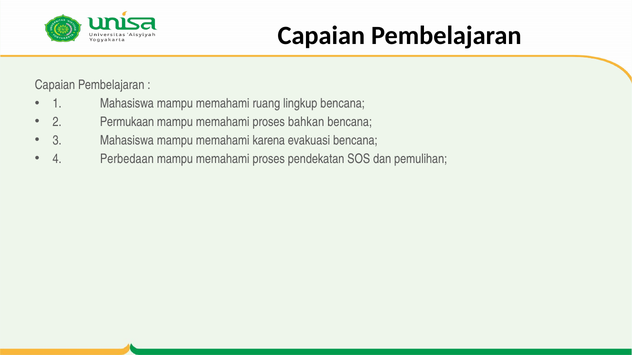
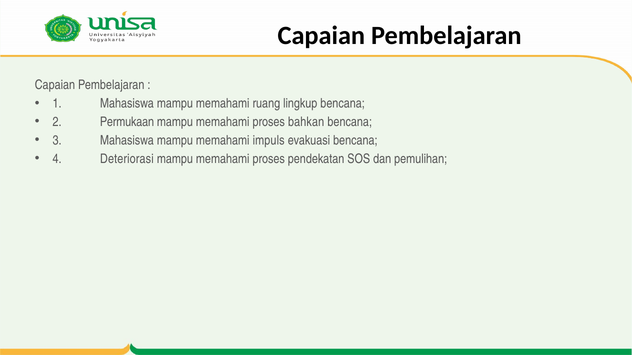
karena: karena -> impuls (269, 140)
Perbedaan: Perbedaan -> Deteriorasi (127, 159)
